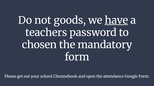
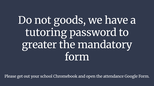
have underline: present -> none (116, 21)
teachers: teachers -> tutoring (46, 33)
chosen: chosen -> greater (39, 45)
